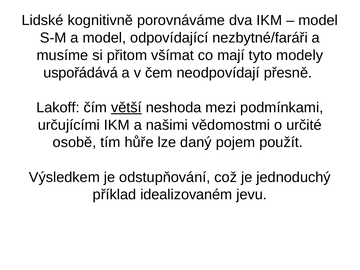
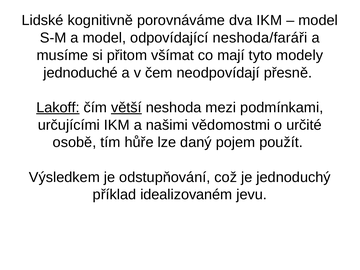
nezbytné/faráři: nezbytné/faráři -> neshoda/faráři (260, 38)
uspořádává: uspořádává -> jednoduché (81, 73)
Lakoff underline: none -> present (58, 108)
